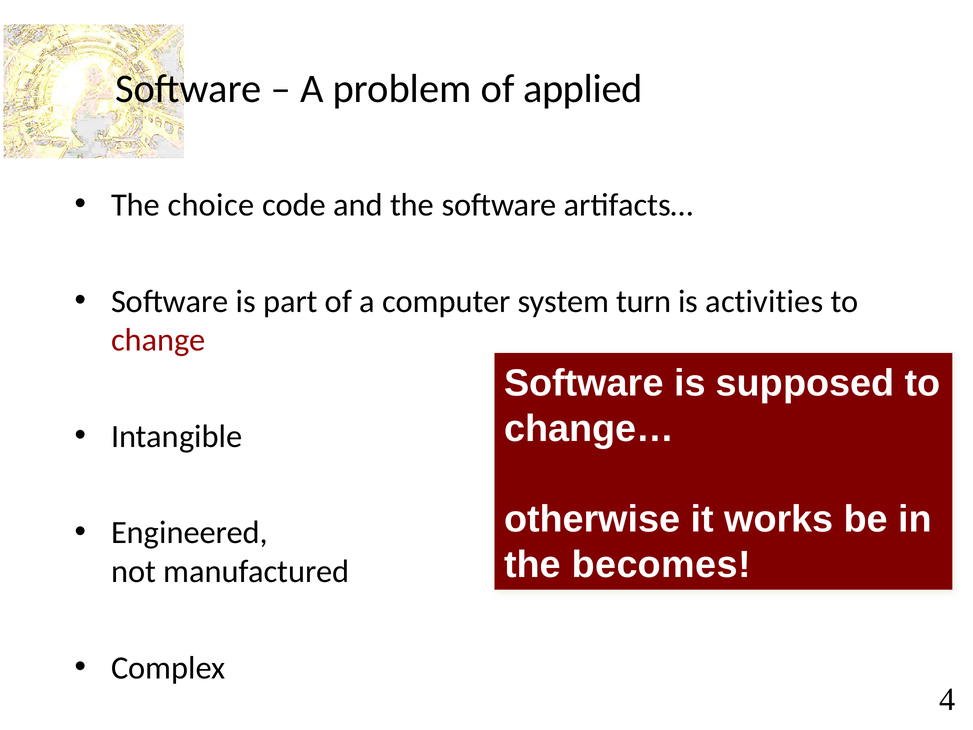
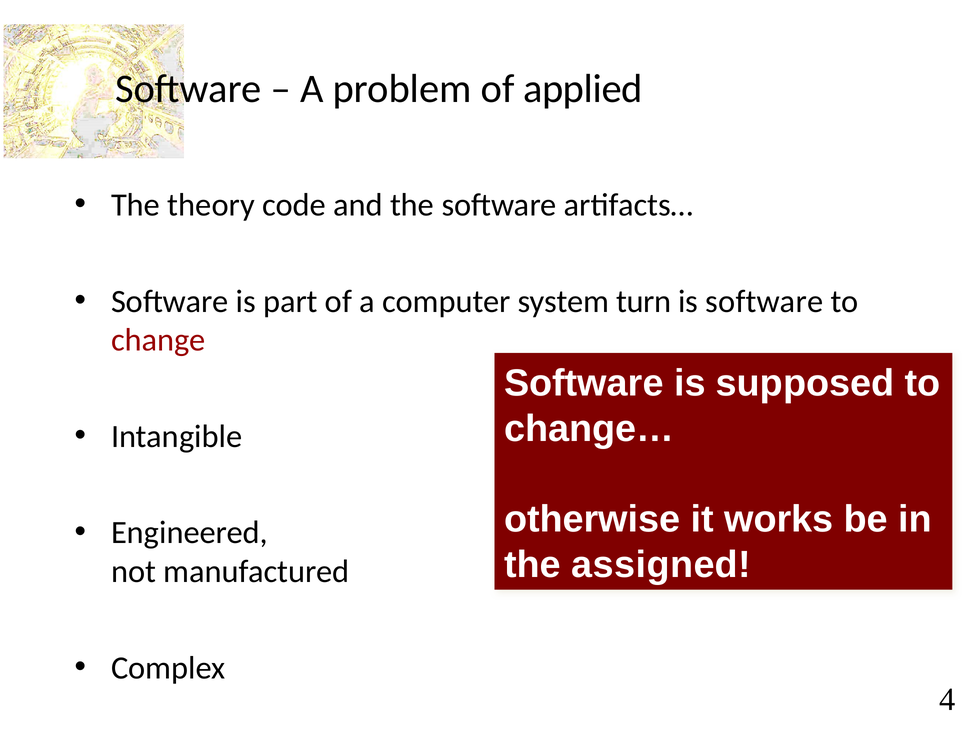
choice: choice -> theory (211, 205)
is activities: activities -> software (764, 301)
becomes: becomes -> assigned (661, 565)
